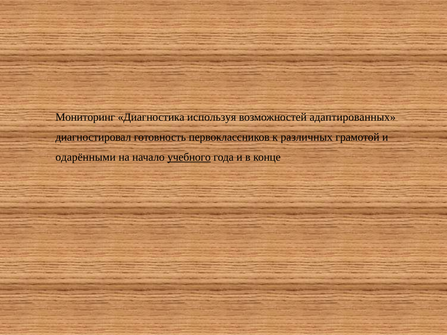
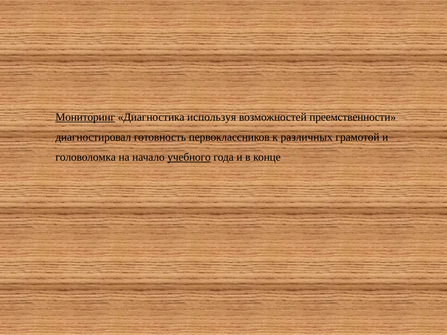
Мониторинг underline: none -> present (85, 117)
адаптированных: адаптированных -> преемственности (353, 117)
одарёнными: одарёнными -> головоломка (86, 157)
